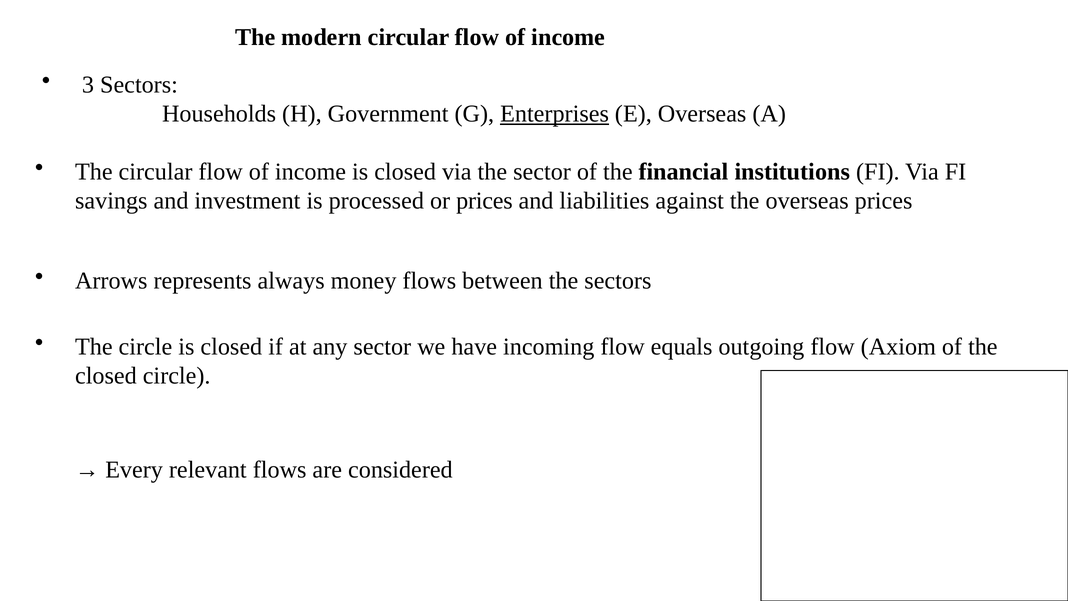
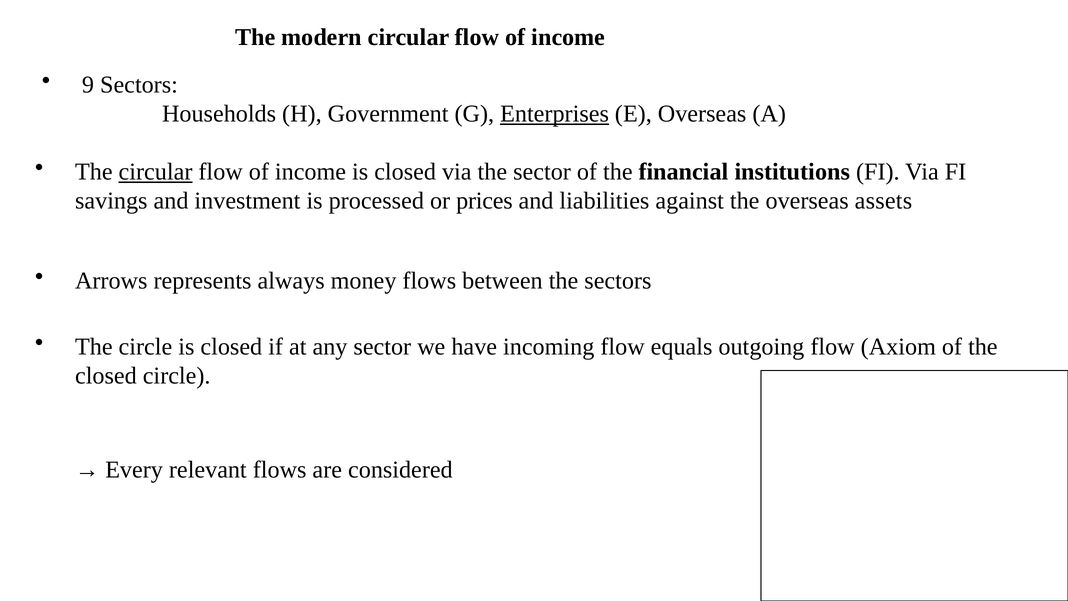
3: 3 -> 9 (88, 85)
circular underline: none -> present (156, 172)
overseas prices: prices -> assets (883, 201)
